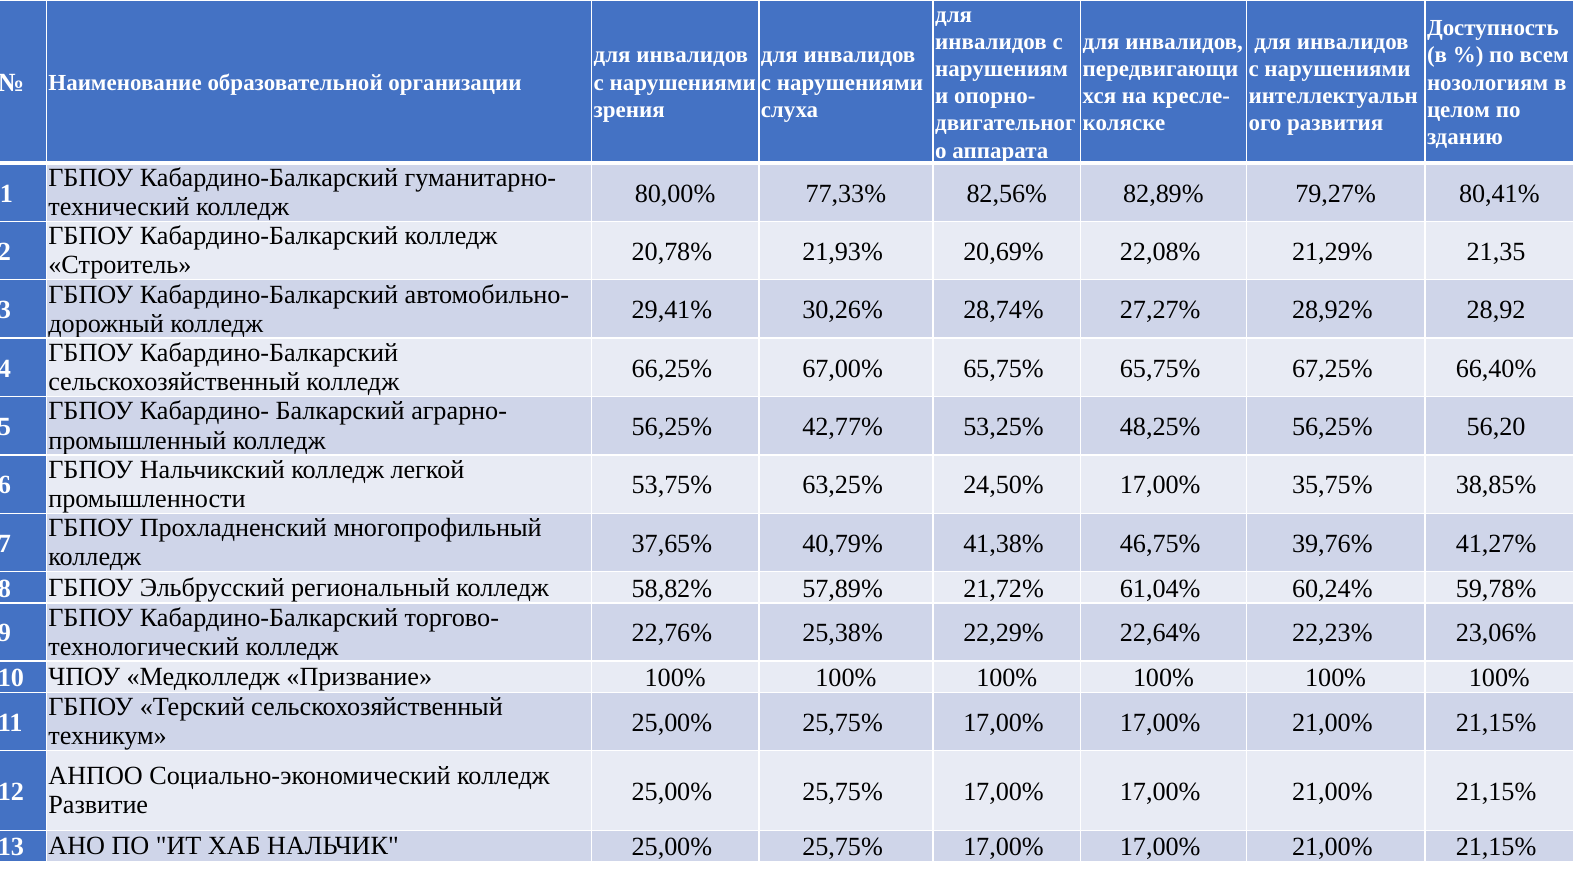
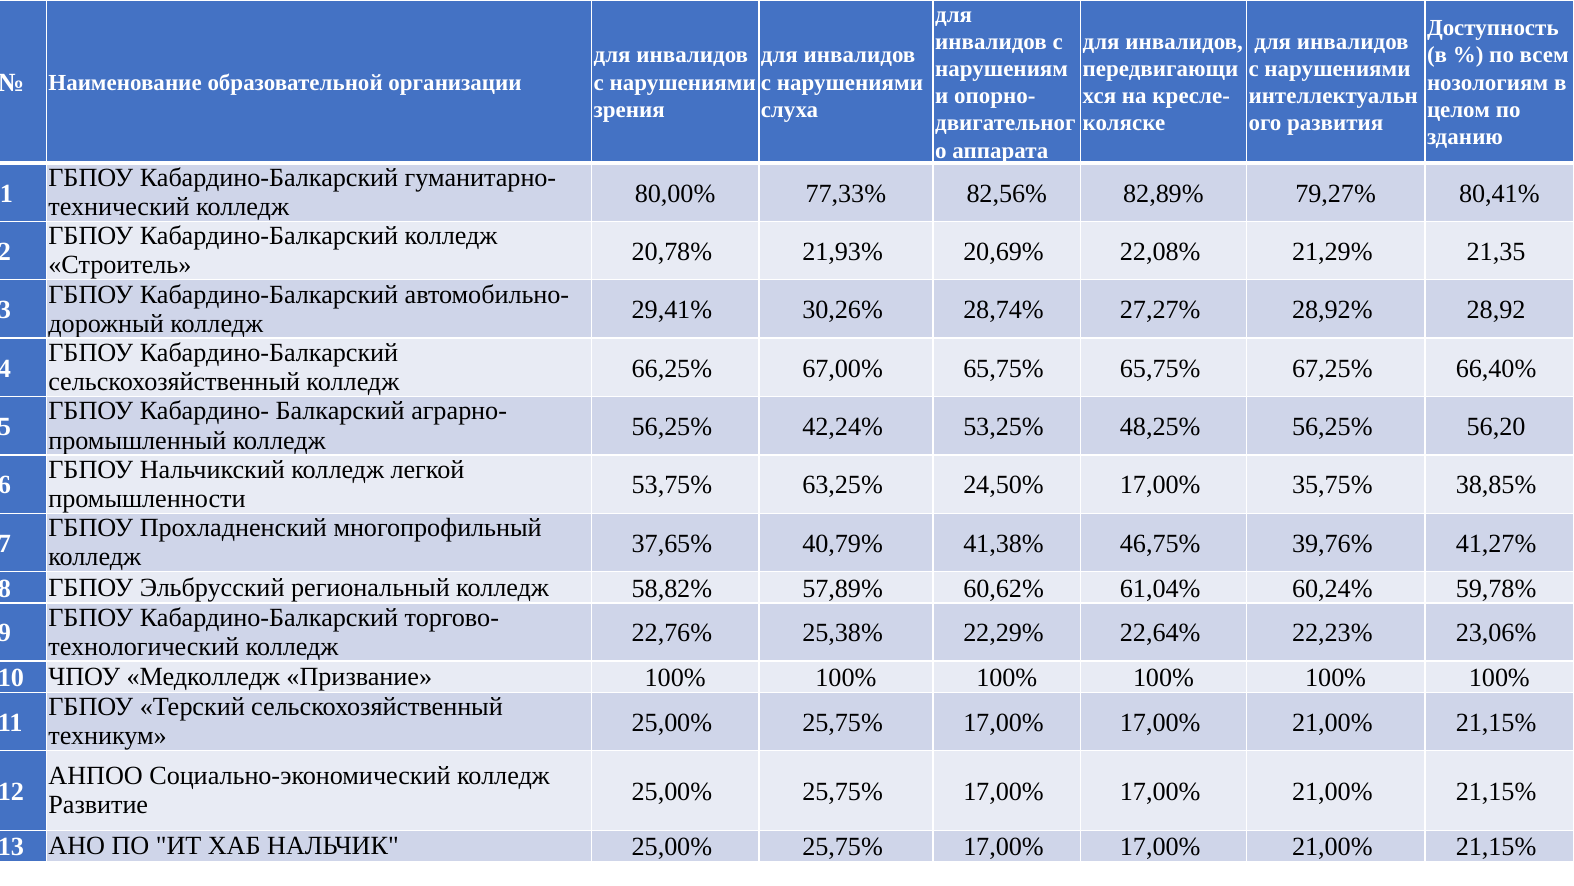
42,77%: 42,77% -> 42,24% (843, 427)
21,72%: 21,72% -> 60,62% (1004, 588)
